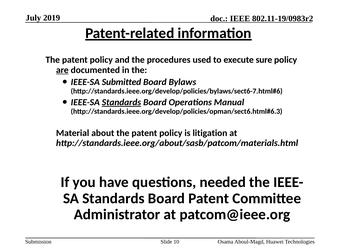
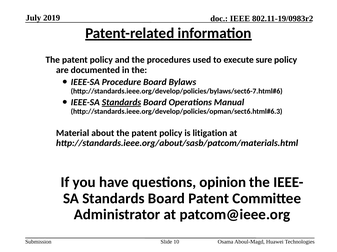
are underline: present -> none (62, 70)
Submitted: Submitted -> Procedure (121, 82)
needed: needed -> opinion (223, 183)
